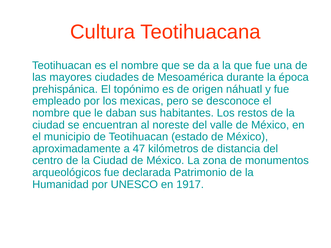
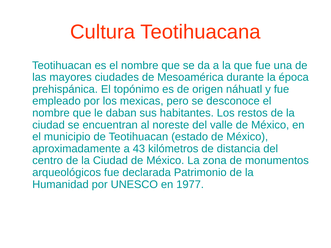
47: 47 -> 43 (139, 149)
1917: 1917 -> 1977 (190, 185)
